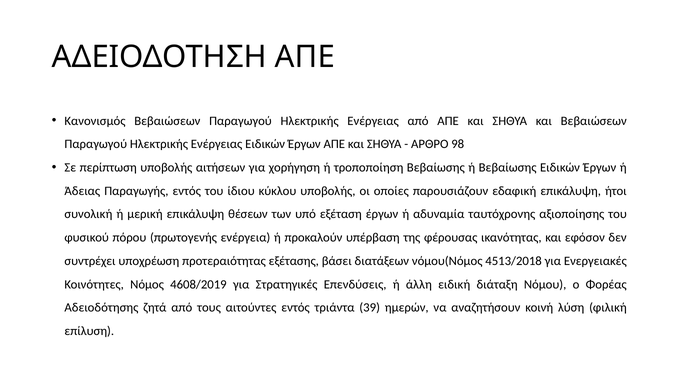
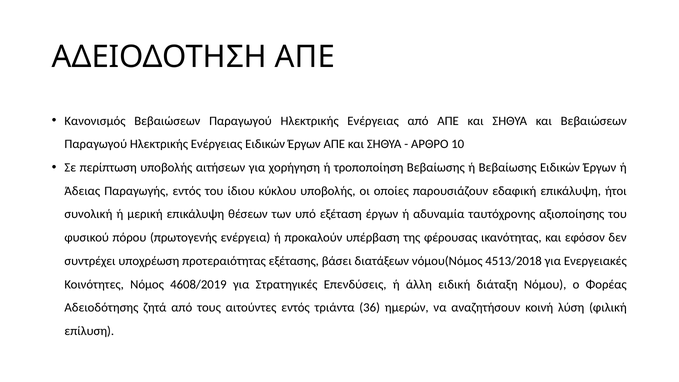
98: 98 -> 10 (458, 144)
39: 39 -> 36 (370, 308)
